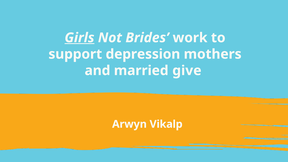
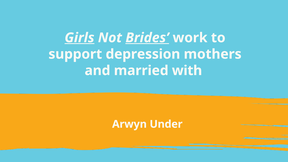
Brides underline: none -> present (147, 38)
give: give -> with (187, 71)
Vikalp: Vikalp -> Under (166, 124)
